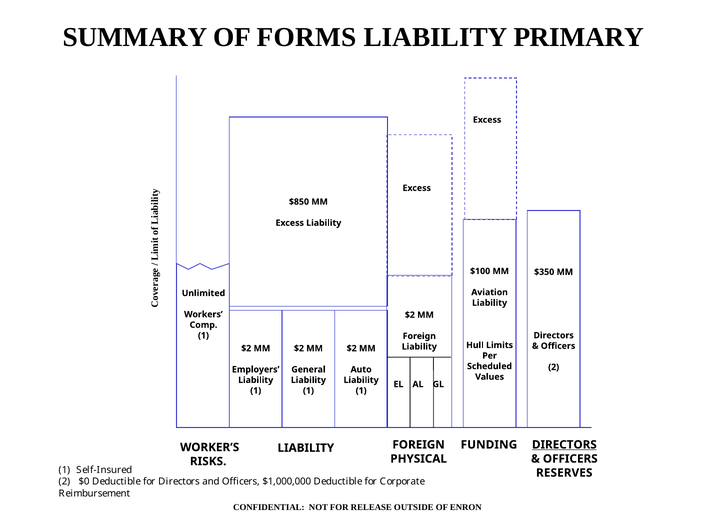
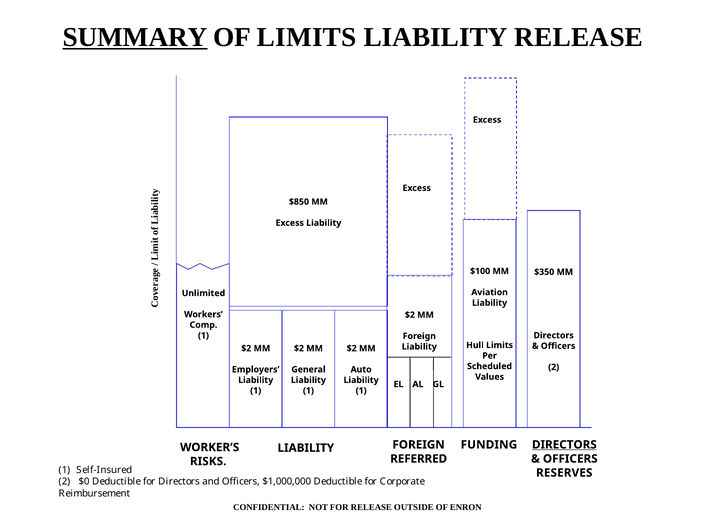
SUMMARY underline: none -> present (135, 37)
OF FORMS: FORMS -> LIMITS (307, 37)
LIABILITY PRIMARY: PRIMARY -> RELEASE (579, 37)
PHYSICAL: PHYSICAL -> REFERRED (419, 459)
